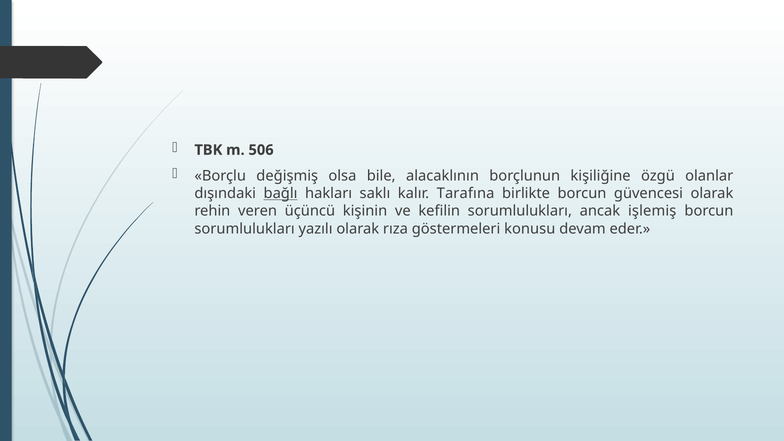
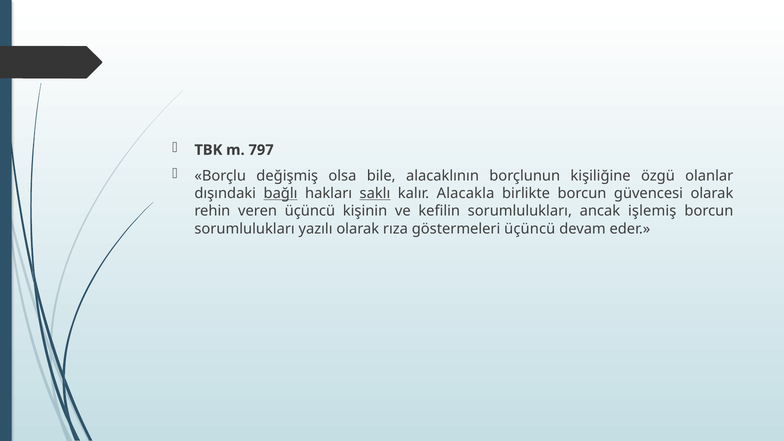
506: 506 -> 797 (261, 150)
saklı underline: none -> present (375, 193)
Tarafına: Tarafına -> Alacakla (466, 193)
göstermeleri konusu: konusu -> üçüncü (530, 229)
